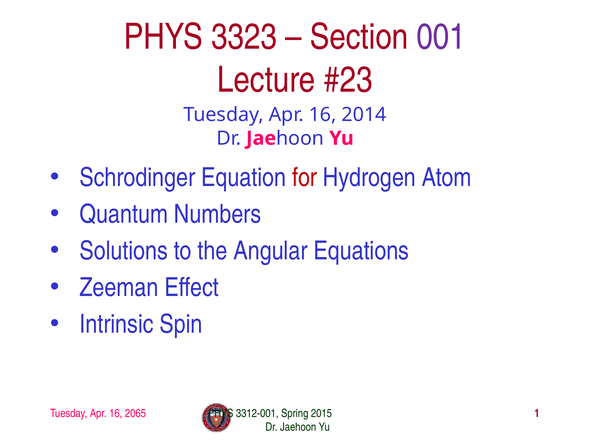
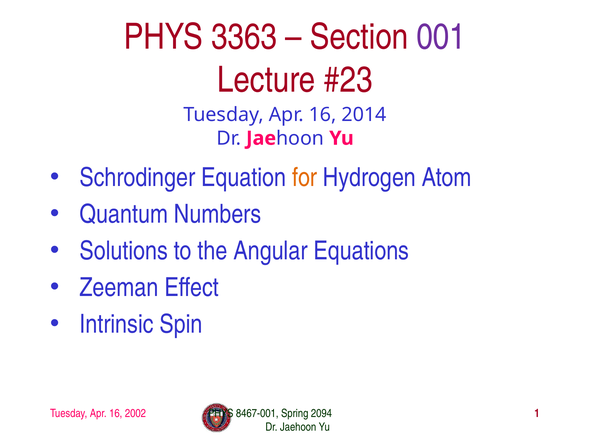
3323: 3323 -> 3363 (244, 37)
for colour: red -> orange (305, 178)
2065: 2065 -> 2002 (135, 414)
3312-001: 3312-001 -> 8467-001 (257, 414)
2015: 2015 -> 2094 (321, 414)
